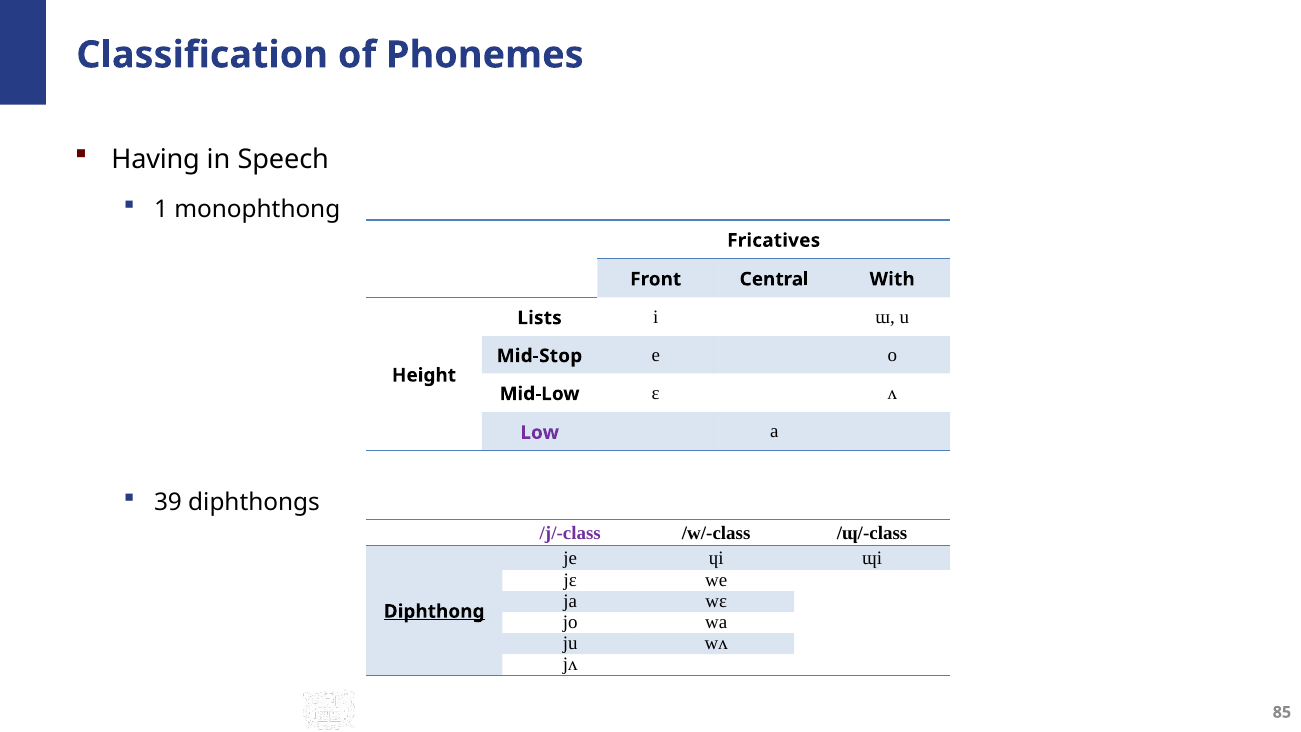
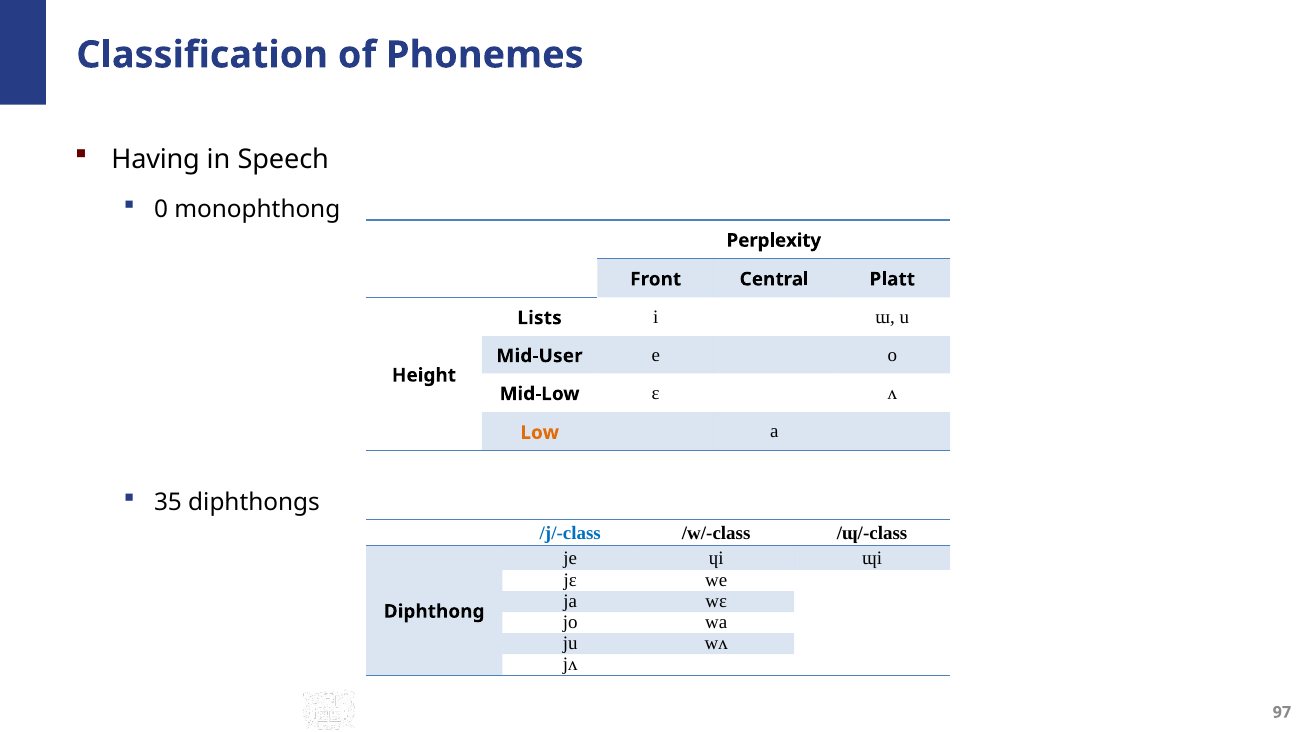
1: 1 -> 0 (161, 210)
Fricatives: Fricatives -> Perplexity (774, 240)
With: With -> Platt (892, 279)
Mid-Stop: Mid-Stop -> Mid-User (540, 356)
Low colour: purple -> orange (540, 432)
39: 39 -> 35 (168, 502)
/j/-class colour: purple -> blue (570, 533)
Diphthong underline: present -> none (434, 611)
85: 85 -> 97 (1282, 712)
